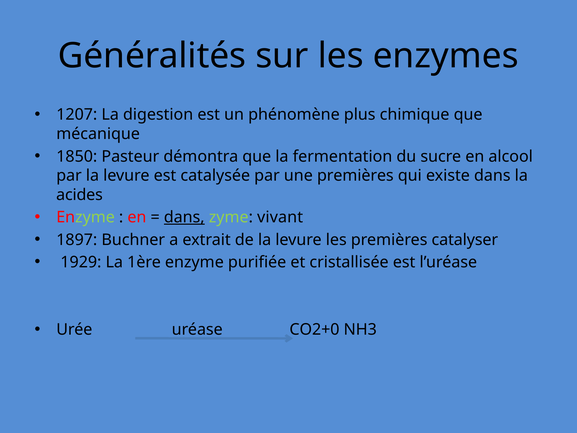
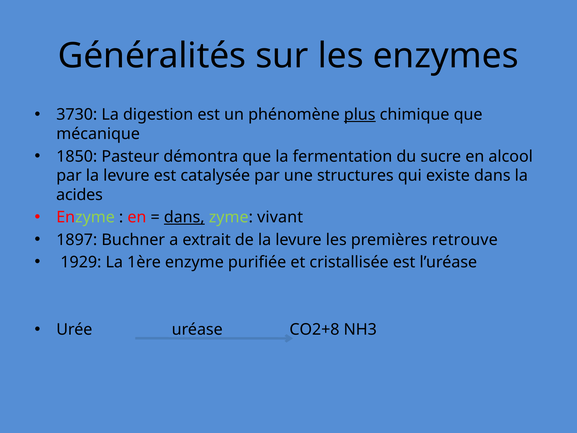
1207: 1207 -> 3730 (77, 115)
plus underline: none -> present (360, 115)
une premières: premières -> structures (355, 176)
catalyser: catalyser -> retrouve (465, 240)
CO2+0: CO2+0 -> CO2+8 (314, 329)
